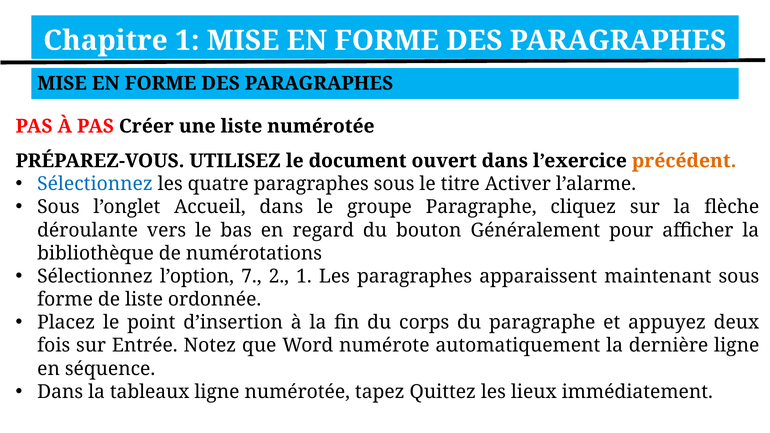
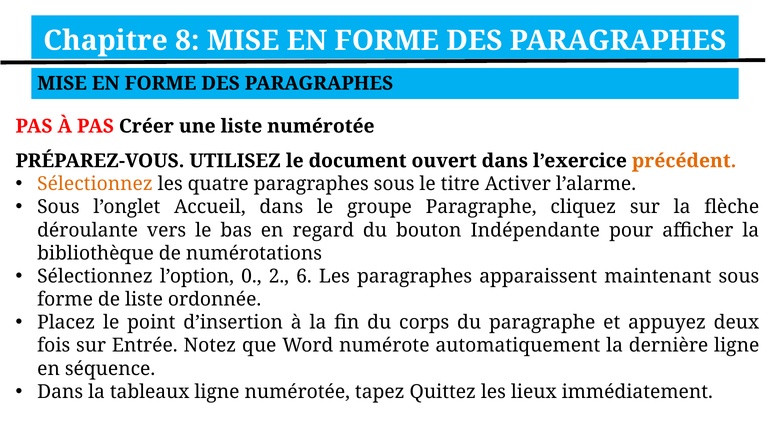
Chapitre 1: 1 -> 8 (187, 41)
Sélectionnez colour: blue -> orange (95, 184)
Généralement: Généralement -> Indépendante (535, 230)
7: 7 -> 0 (251, 276)
2 1: 1 -> 6 (304, 276)
